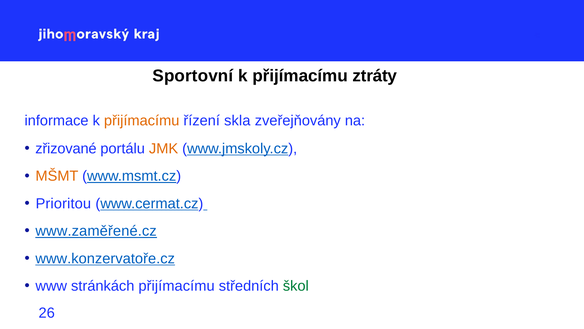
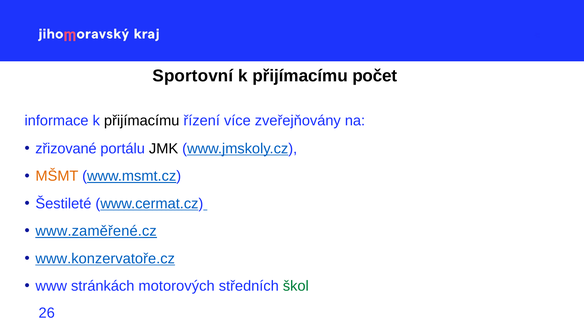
ztráty: ztráty -> počet (375, 76)
přijímacímu colour: orange -> black (142, 120)
skla: skla -> více (237, 120)
JMK colour: orange -> black (164, 148)
Prioritou: Prioritou -> Šestileté (63, 203)
stránkách přijímacímu: přijímacímu -> motorových (177, 286)
